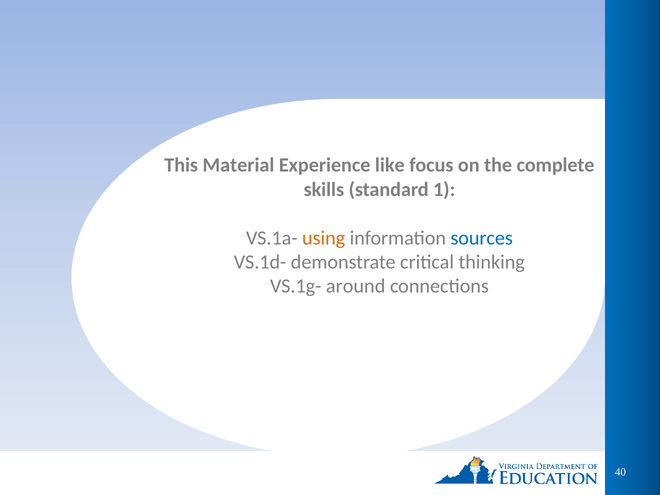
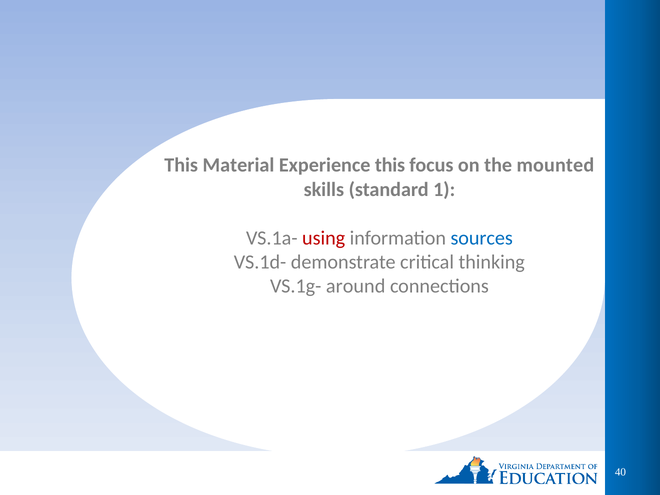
Experience like: like -> this (390, 165)
complete: complete -> mounted (555, 165)
using colour: orange -> red (324, 238)
